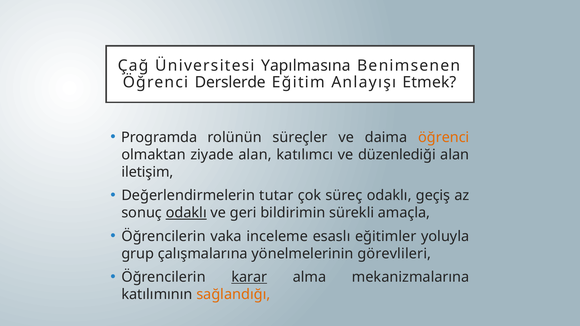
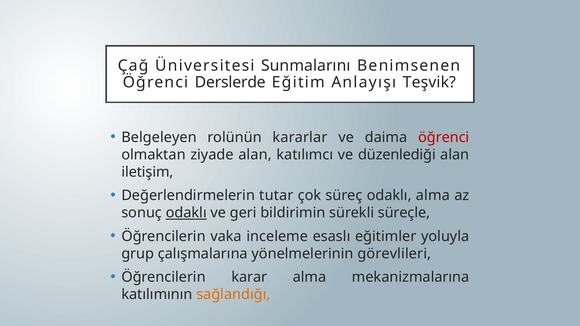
Yapılmasına: Yapılmasına -> Sunmalarını (306, 66)
Etmek: Etmek -> Teşvik (429, 83)
Programda: Programda -> Belgeleyen (159, 137)
süreçler: süreçler -> kararlar (300, 137)
öğrenci colour: orange -> red (444, 137)
odaklı geçiş: geçiş -> alma (433, 196)
amaçla: amaçla -> süreçle (404, 213)
karar underline: present -> none (249, 277)
